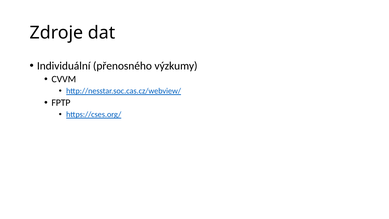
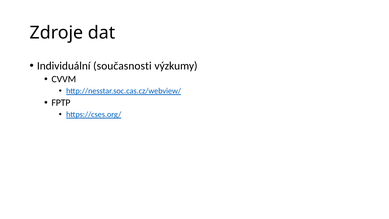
přenosného: přenosného -> současnosti (122, 66)
